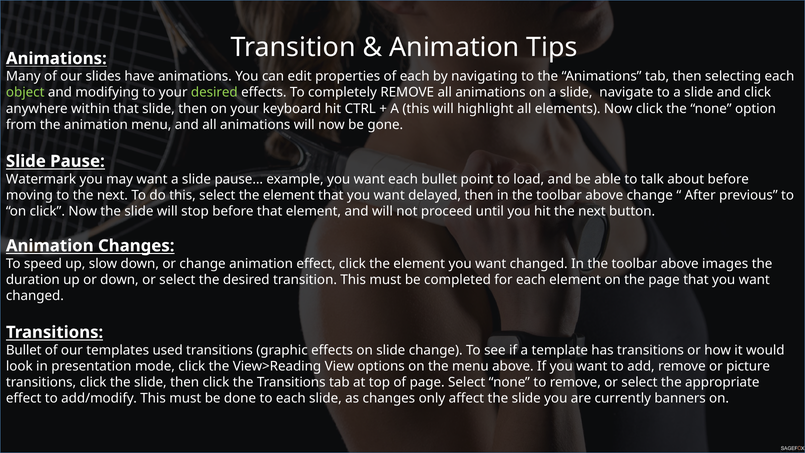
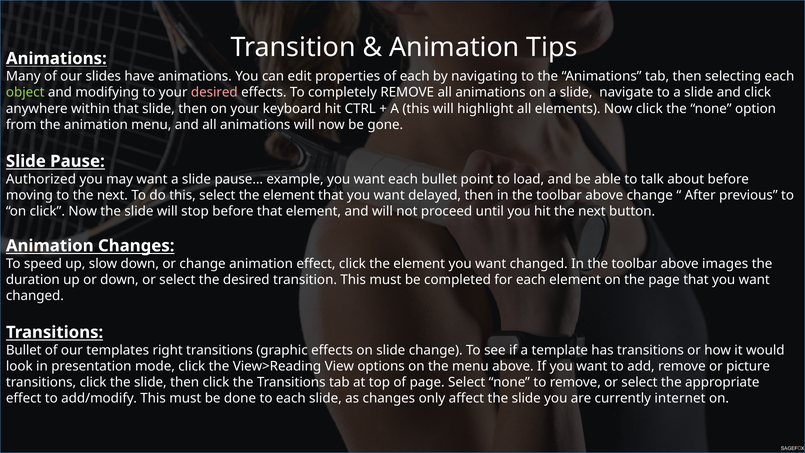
desired colour: light green -> pink (214, 93)
Watermark: Watermark -> Authorized (41, 179)
used: used -> right (168, 350)
banners: banners -> internet (680, 398)
